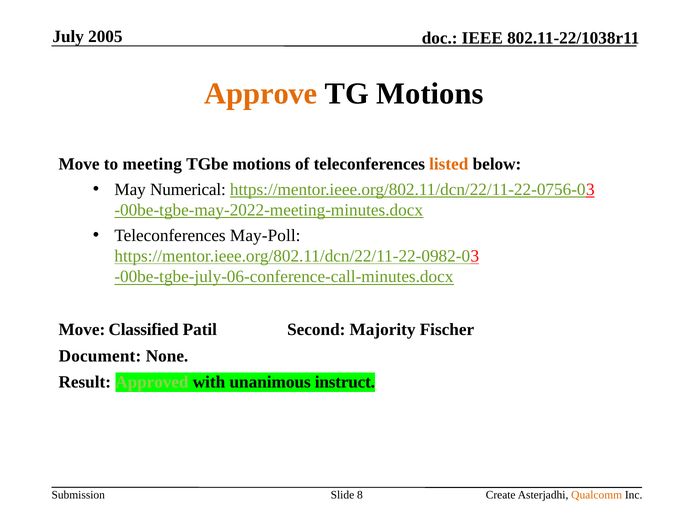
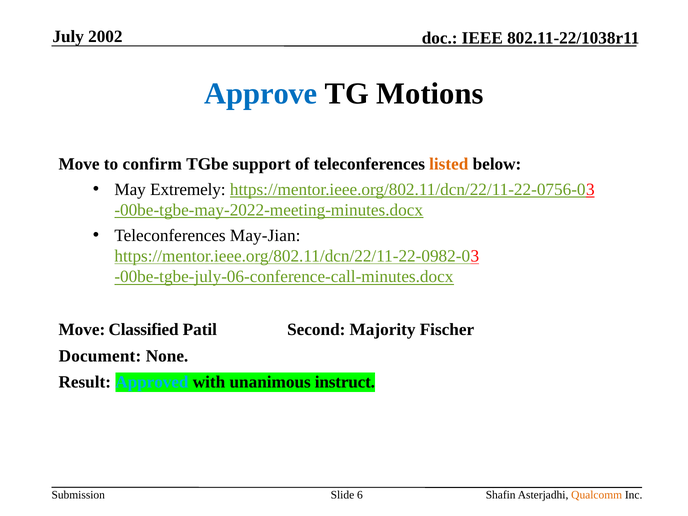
2005: 2005 -> 2002 (105, 36)
Approve colour: orange -> blue (261, 94)
meeting: meeting -> confirm (152, 164)
TGbe motions: motions -> support (262, 164)
Numerical: Numerical -> Extremely (188, 189)
May-Poll: May-Poll -> May-Jian (265, 236)
Approved colour: light green -> light blue (152, 382)
8: 8 -> 6 (360, 495)
Create: Create -> Shafin (501, 495)
